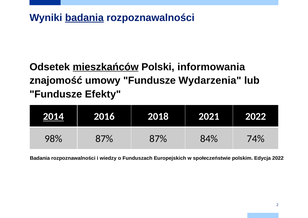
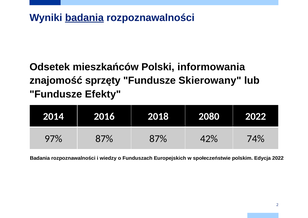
mieszkańców underline: present -> none (106, 67)
umowy: umowy -> sprzęty (103, 81)
Wydarzenia: Wydarzenia -> Skierowany (210, 81)
2014 underline: present -> none (53, 116)
2021: 2021 -> 2080 (209, 116)
98%: 98% -> 97% (53, 139)
84%: 84% -> 42% (209, 139)
